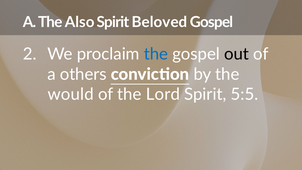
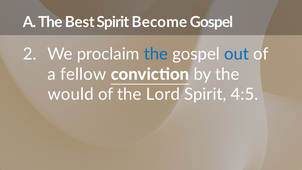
Also: Also -> Best (80, 22)
Beloved: Beloved -> Become (159, 22)
out colour: black -> blue (237, 54)
others: others -> fellow (83, 74)
5:5: 5:5 -> 4:5 (244, 94)
